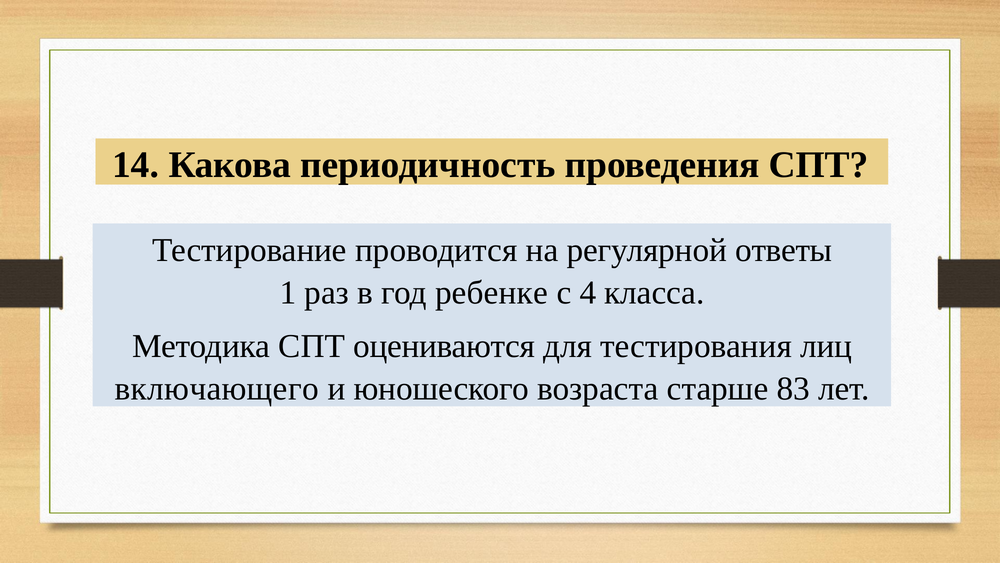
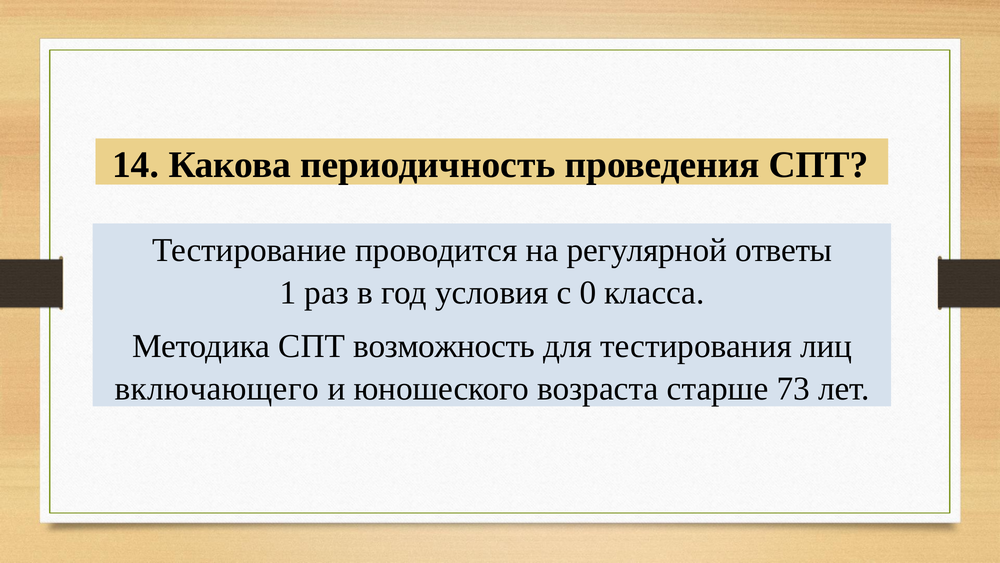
ребенке: ребенке -> условия (492, 293)
4: 4 -> 0 (588, 293)
оцениваются: оцениваются -> возможность (444, 346)
83: 83 -> 73 (793, 388)
